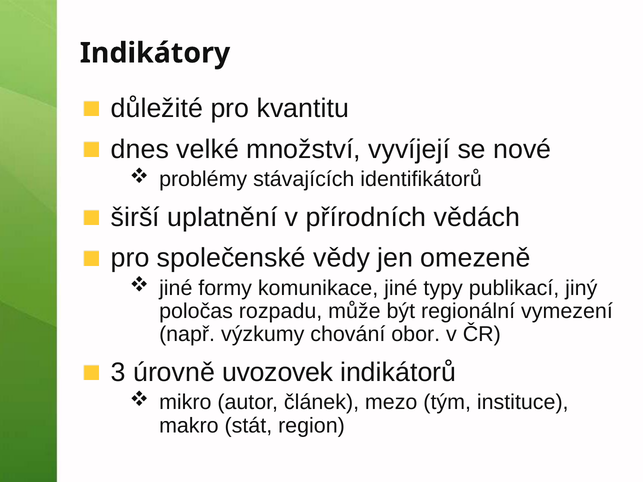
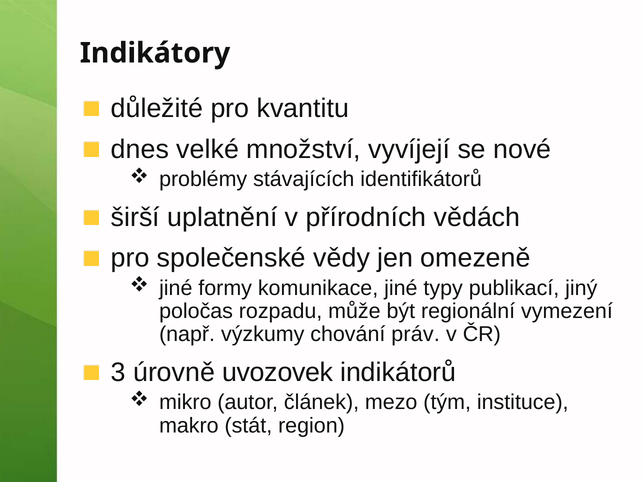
obor: obor -> práv (416, 334)
